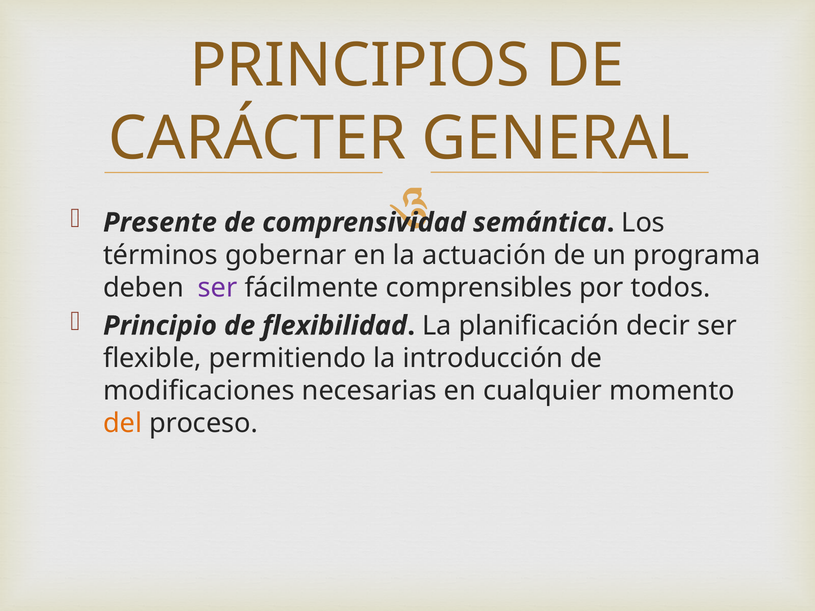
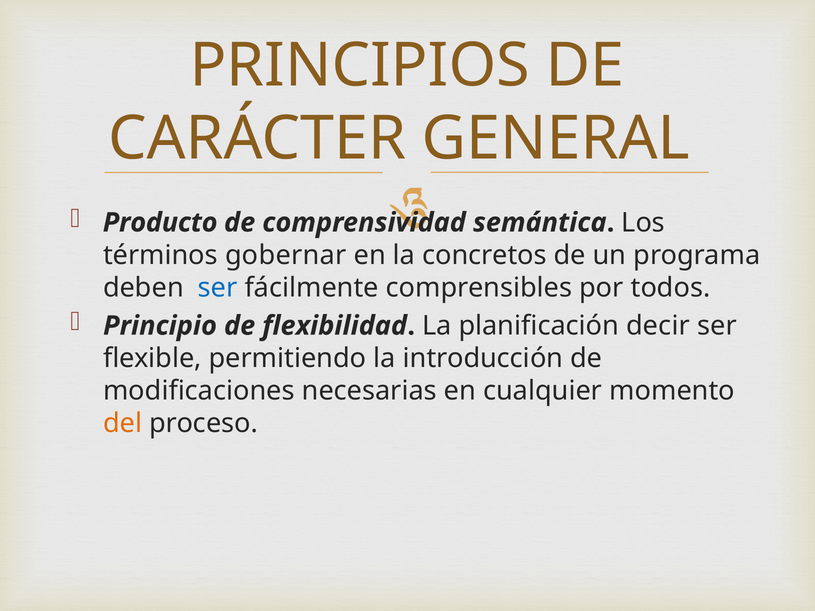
Presente: Presente -> Producto (160, 223)
actuación: actuación -> concretos (484, 255)
ser colour: purple -> blue (218, 288)
